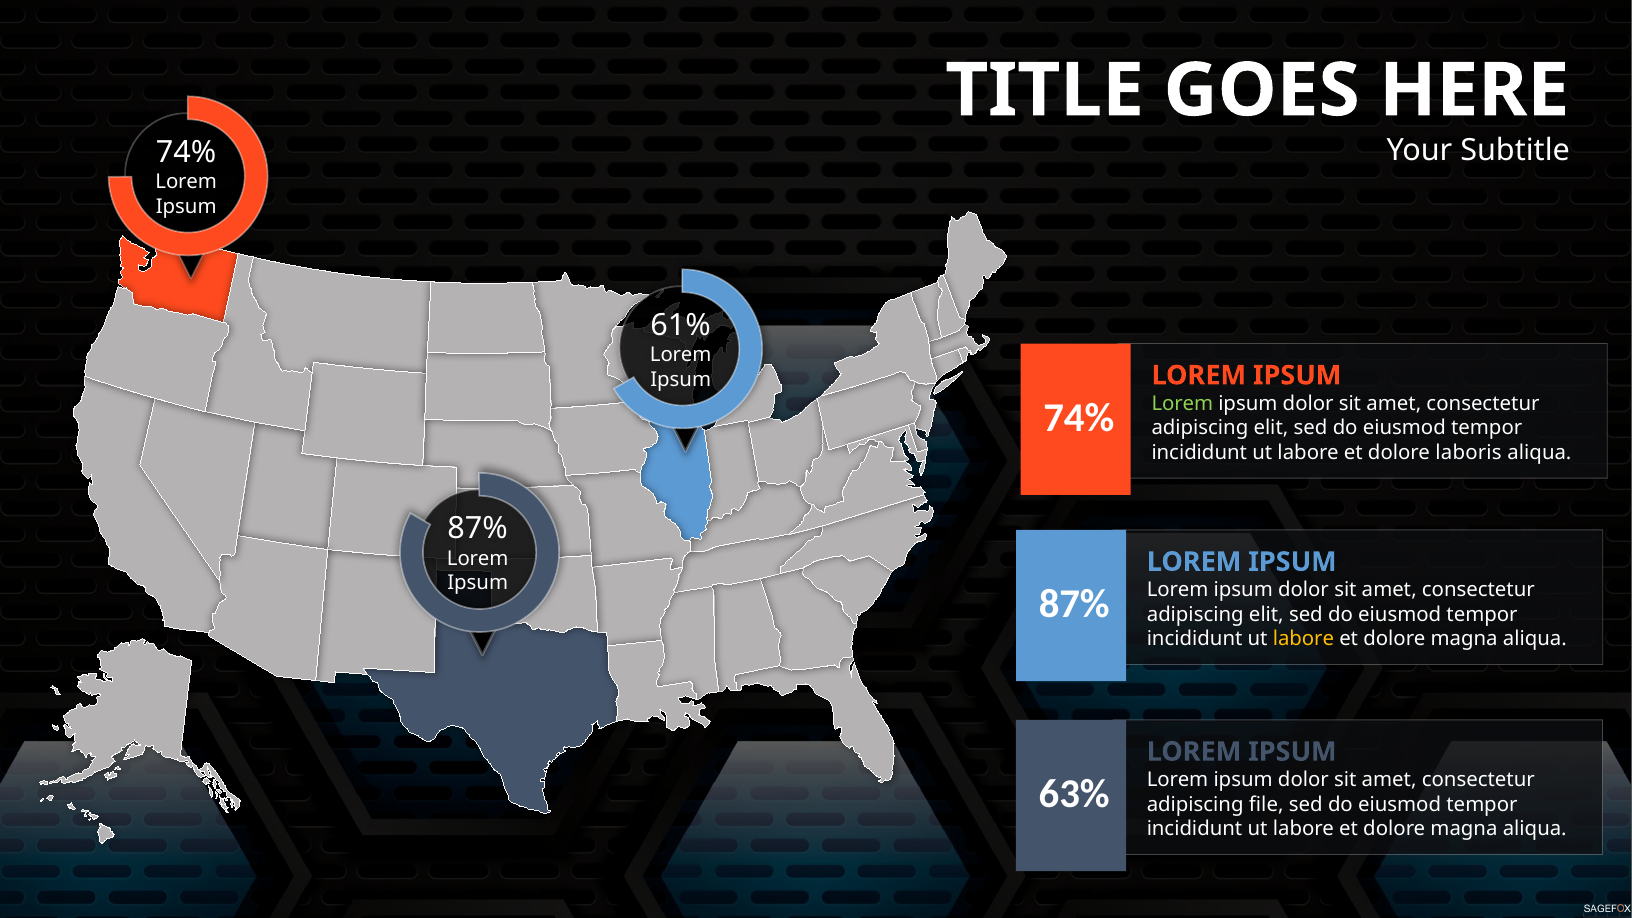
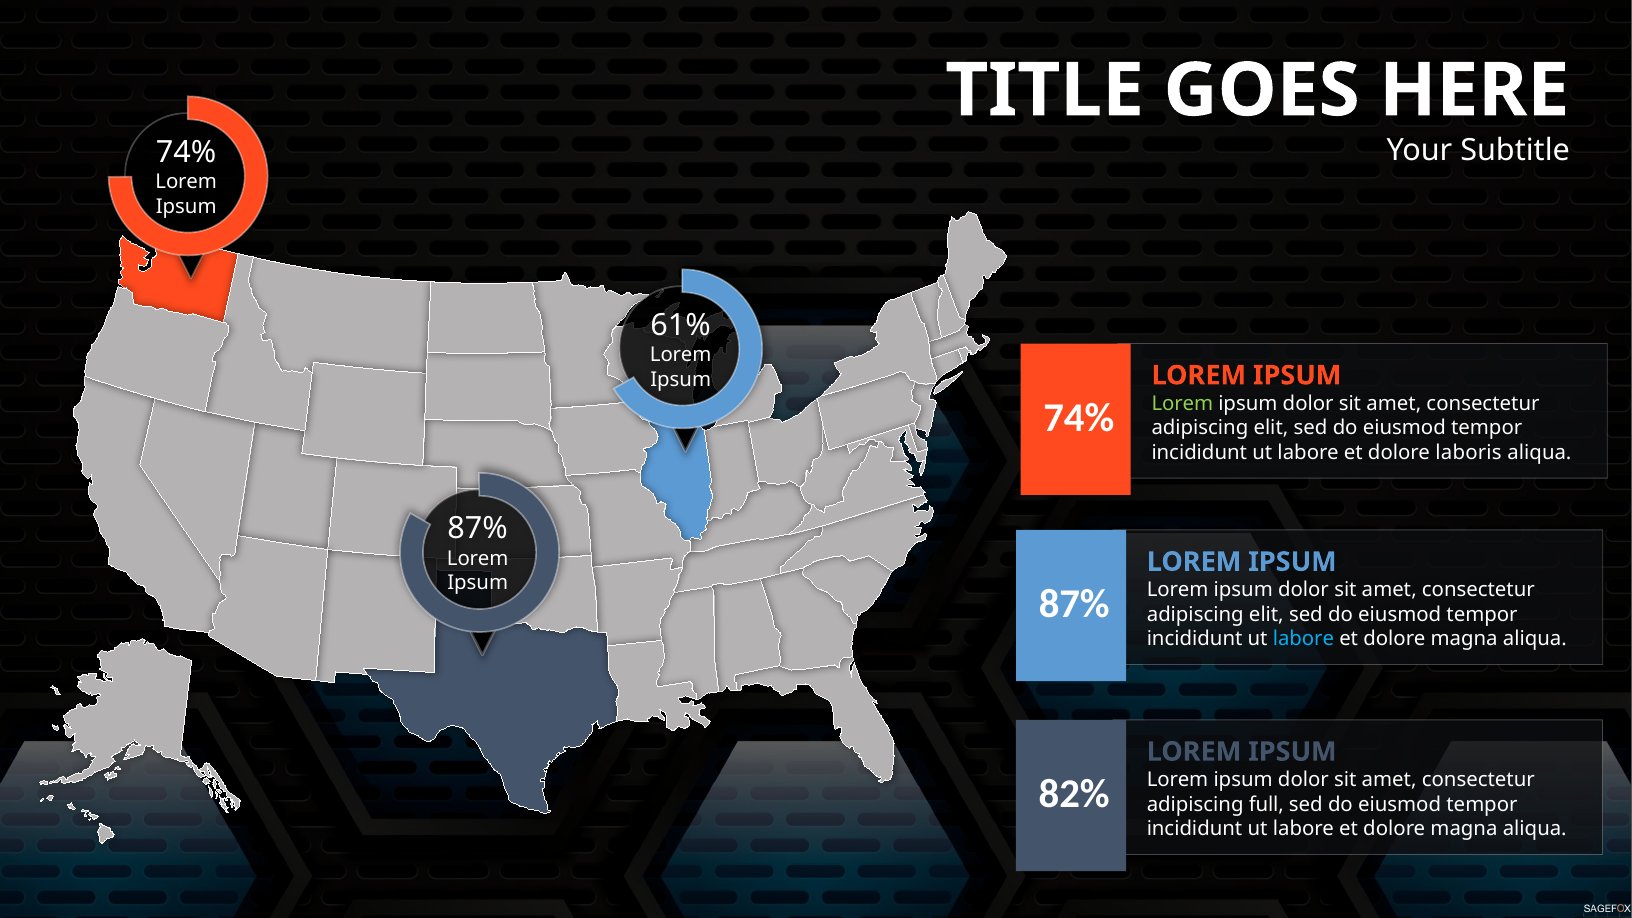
labore colour: yellow -> light blue (1303, 639)
63%: 63% -> 82% (1074, 794)
file: file -> full (1266, 804)
